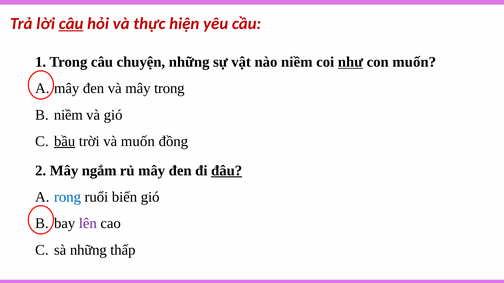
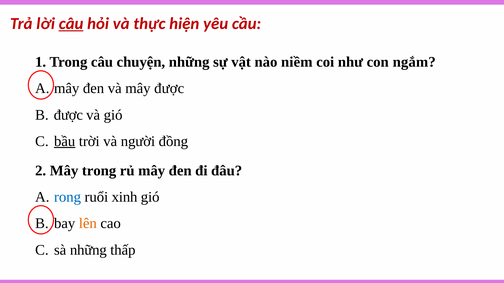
như underline: present -> none (350, 62)
con muốn: muốn -> ngắm (414, 62)
mây trong: trong -> được (169, 89)
niềm: niềm -> được (68, 115)
và muốn: muốn -> người (138, 142)
Mây ngắm: ngắm -> trong (99, 171)
đâu underline: present -> none (227, 171)
biến: biến -> xinh (125, 197)
lên colour: purple -> orange (88, 224)
